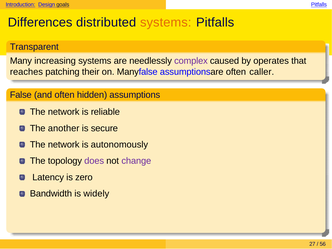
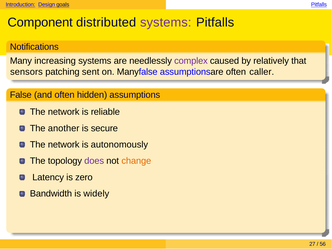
Differences: Differences -> Component (40, 22)
systems colour: orange -> purple (166, 22)
Transparent: Transparent -> Notifications (34, 47)
operates: operates -> relatively (271, 61)
reaches: reaches -> sensors (26, 72)
their: their -> sent (91, 72)
change colour: purple -> orange (136, 161)
